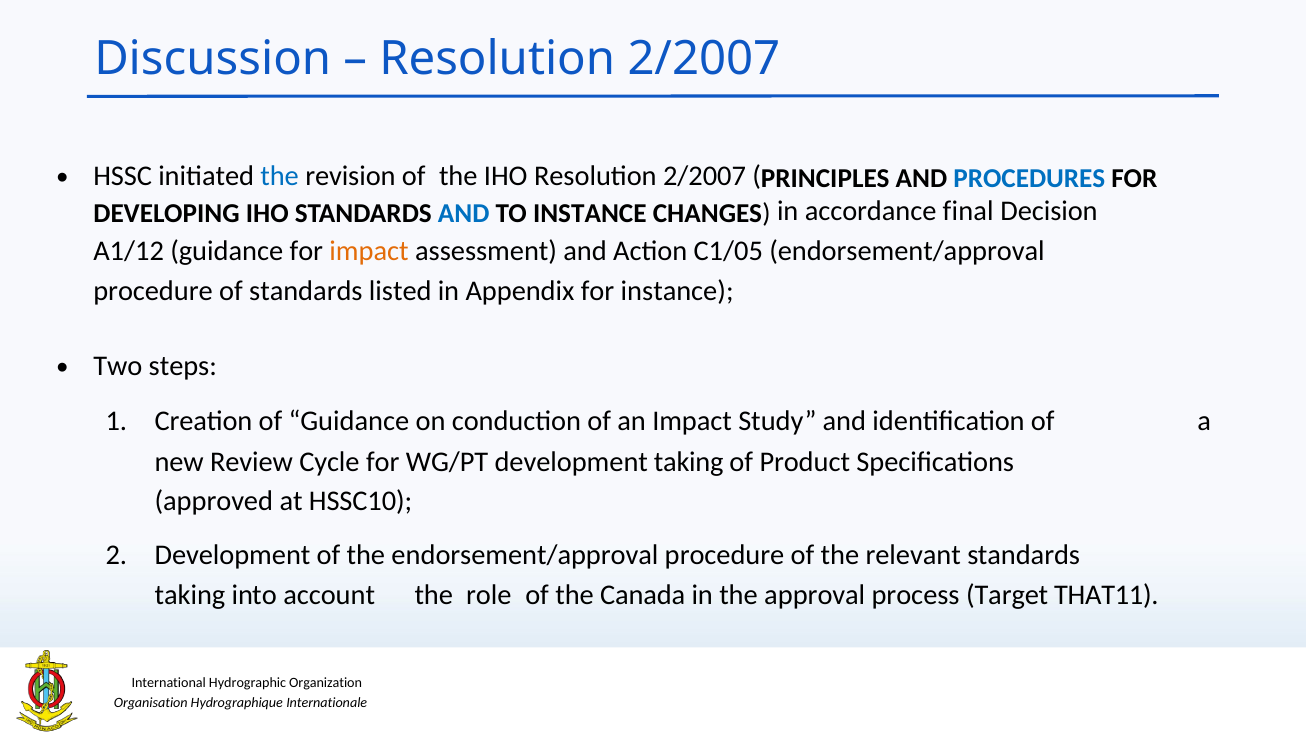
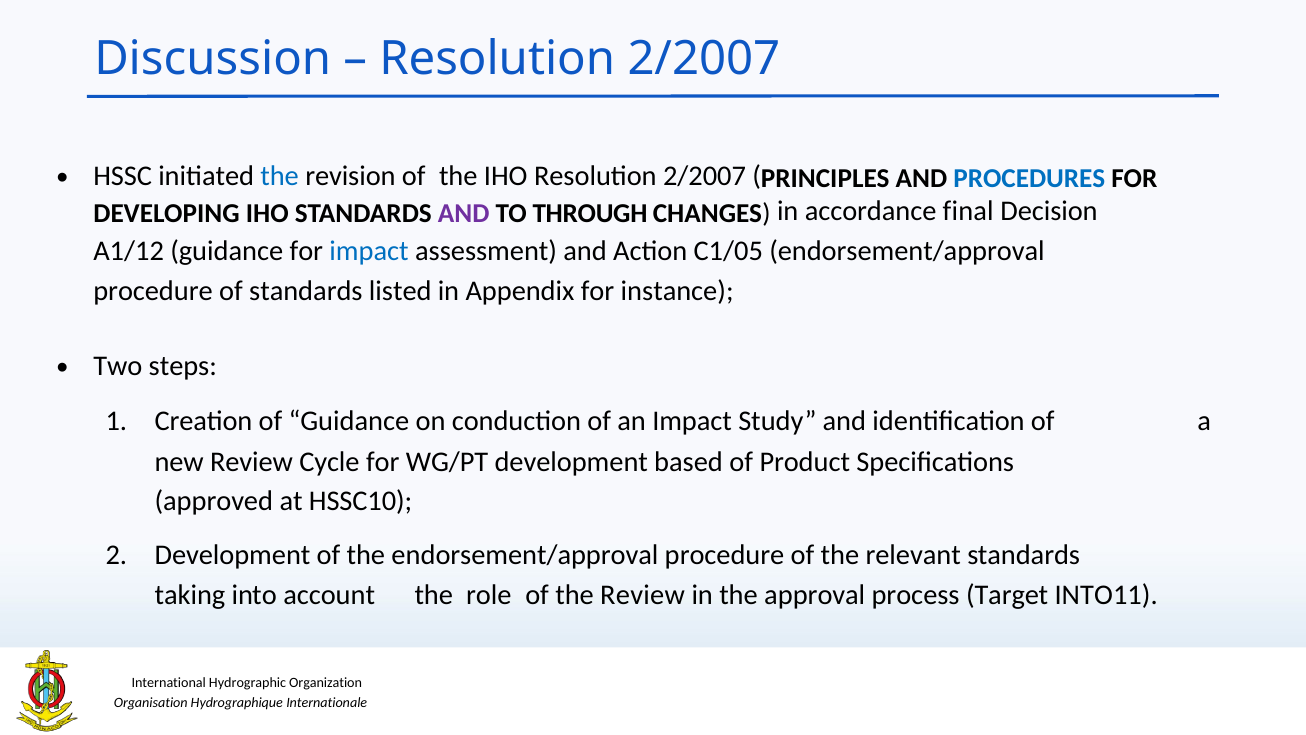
AND colour: blue -> purple (464, 213)
TO INSTANCE: INSTANCE -> THROUGH (590, 213)
impact colour: orange -> blue (369, 251)
development taking: taking -> based (689, 462)
the Canada: Canada -> Review (643, 594)
THAT11: THAT11 -> INTO11 (1106, 594)
